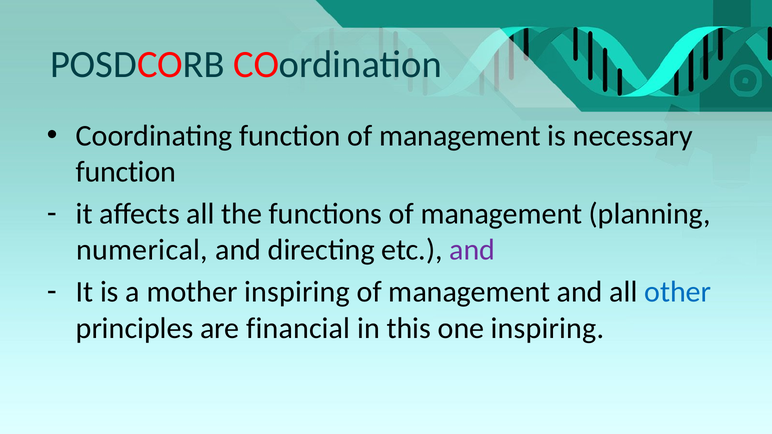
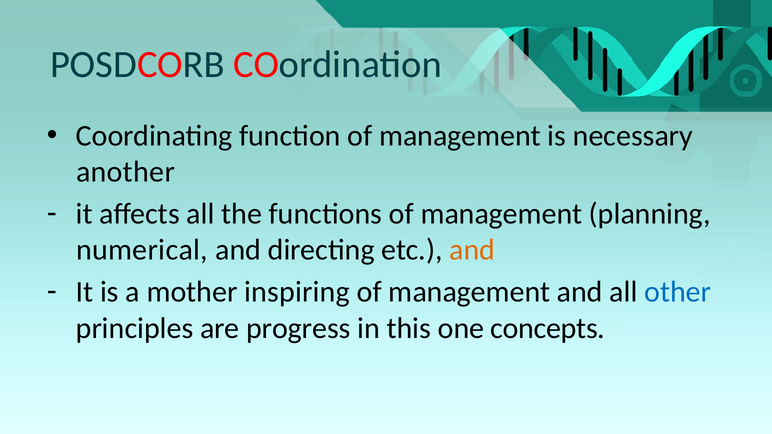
function: function -> another (126, 172)
and colour: purple -> orange (472, 250)
financial: financial -> progress (298, 328)
one inspiring: inspiring -> concepts (548, 328)
